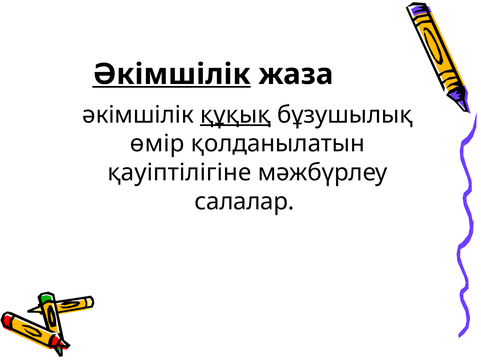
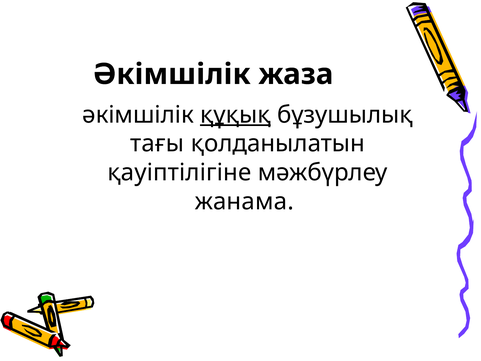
Әкімшілік underline: present -> none (172, 74)
өмiр: өмiр -> тағы (157, 144)
салалар: салалар -> жанама (244, 201)
